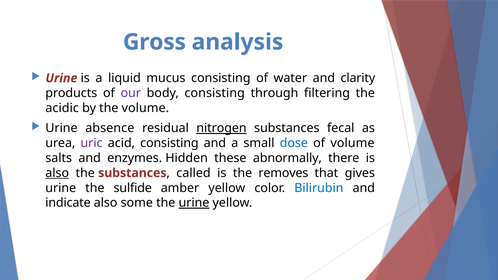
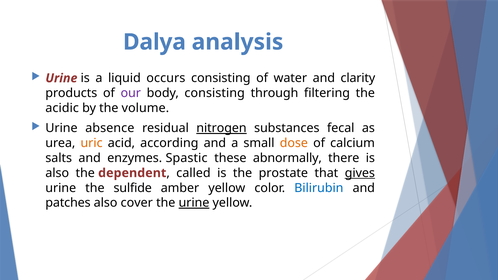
Gross: Gross -> Dalya (154, 42)
mucus: mucus -> occurs (166, 78)
uric colour: purple -> orange (92, 143)
acid consisting: consisting -> according (169, 143)
dose colour: blue -> orange (294, 143)
of volume: volume -> calcium (353, 143)
Hidden: Hidden -> Spastic (187, 158)
also underline: present -> none (57, 173)
the substances: substances -> dependent (132, 173)
removes: removes -> prostate (283, 173)
gives underline: none -> present (360, 173)
indicate: indicate -> patches (68, 203)
some: some -> cover (137, 203)
